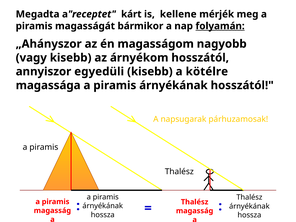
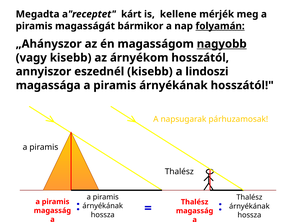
nagyobb underline: none -> present (222, 44)
egyedüli: egyedüli -> eszednél (99, 72)
kötélre: kötélre -> lindoszi (207, 72)
